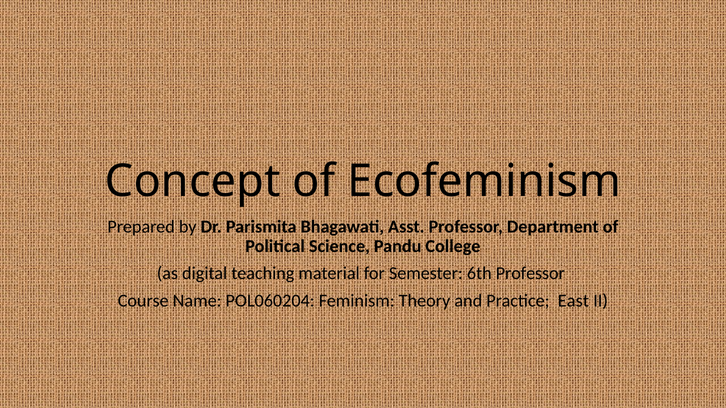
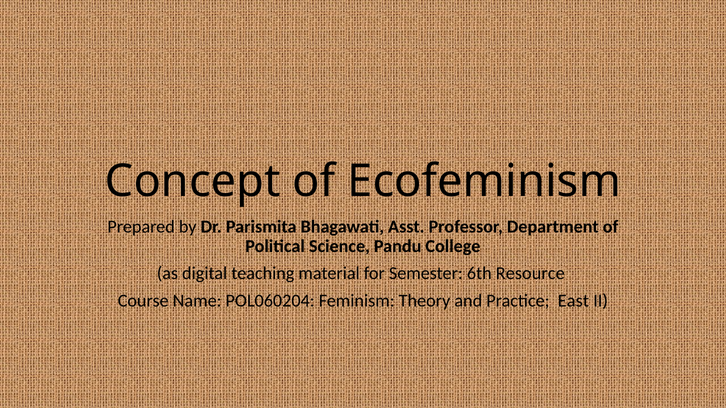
6th Professor: Professor -> Resource (530, 274)
